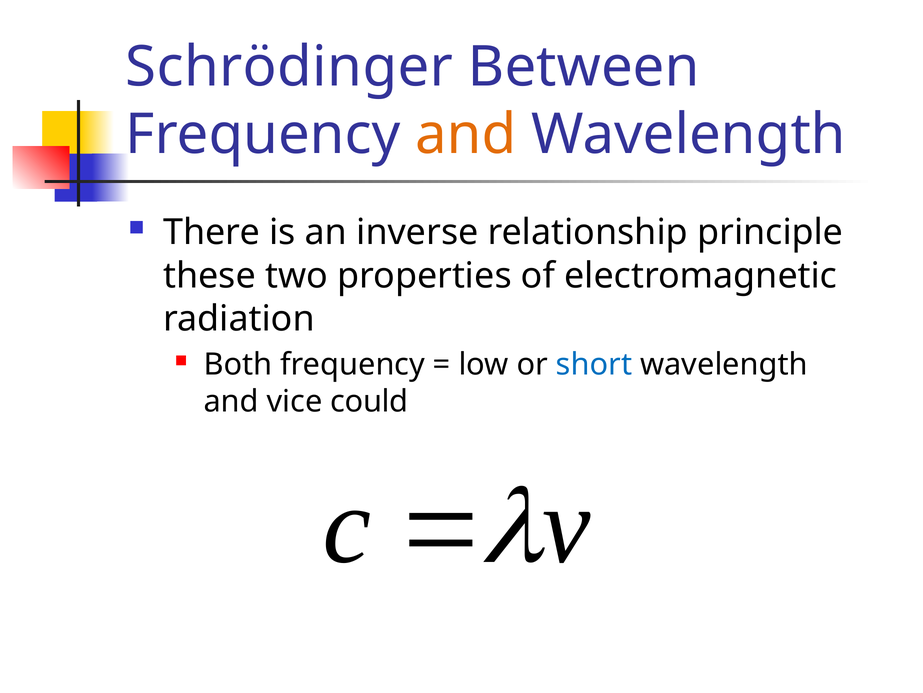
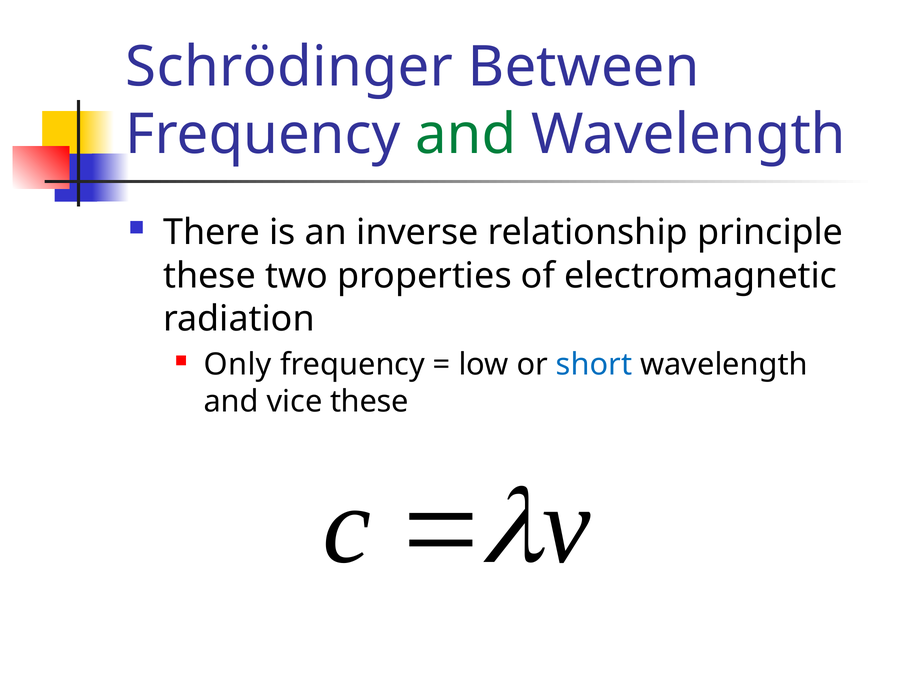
and colour: orange -> green (466, 135)
Both: Both -> Only (238, 364)
vice could: could -> these (369, 401)
